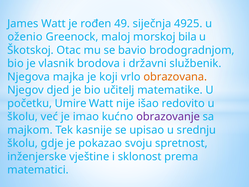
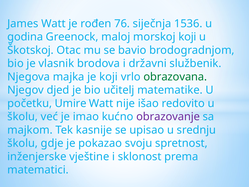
49: 49 -> 76 (122, 24)
4925: 4925 -> 1536 (188, 24)
oženio: oženio -> godina (25, 37)
morskoj bila: bila -> koji (187, 37)
obrazovana colour: orange -> green (175, 77)
